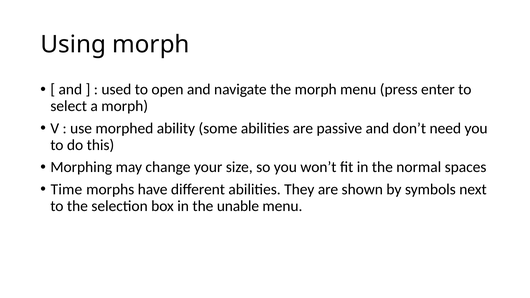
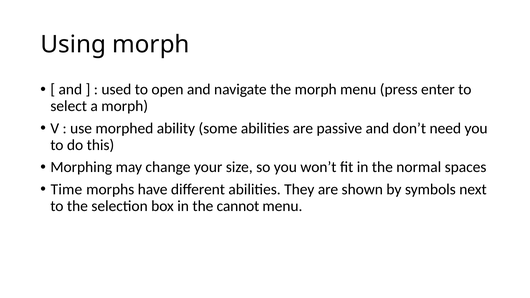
unable: unable -> cannot (238, 206)
